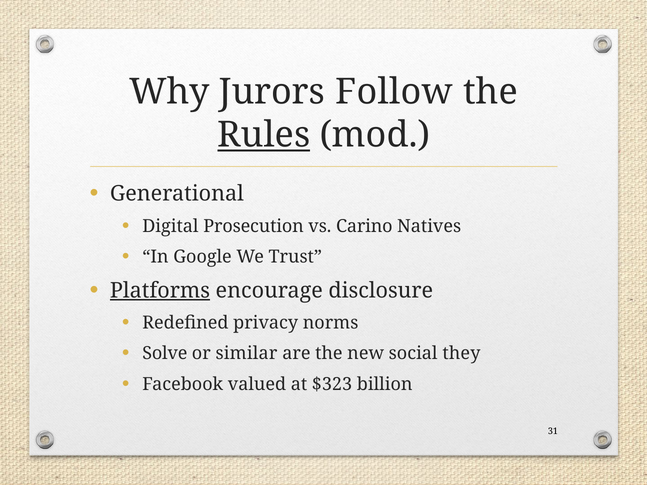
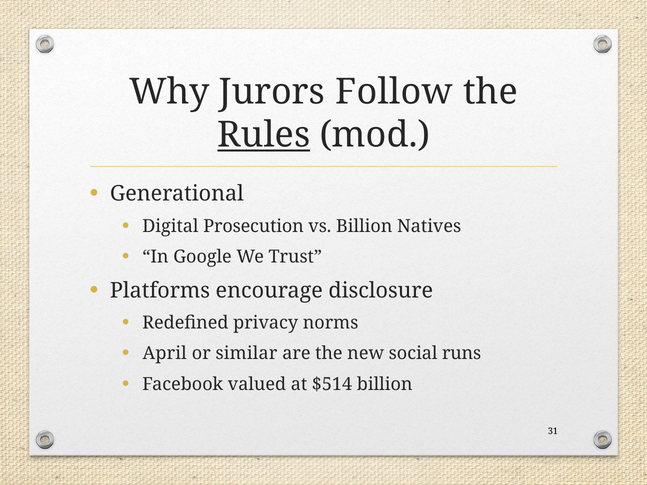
vs Carino: Carino -> Billion (364, 226)
Platforms underline: present -> none (160, 291)
Solve: Solve -> April (165, 354)
they: they -> runs (462, 354)
$323: $323 -> $514 (332, 384)
